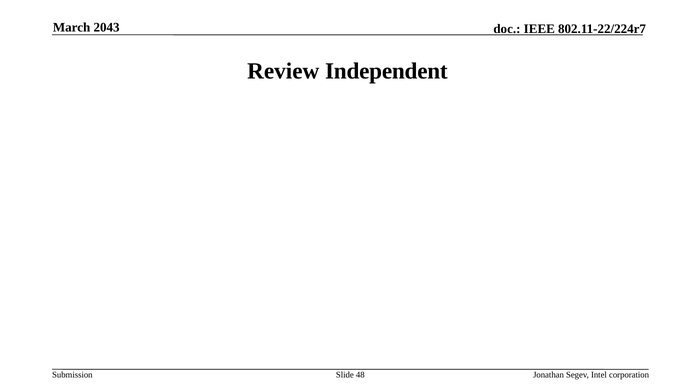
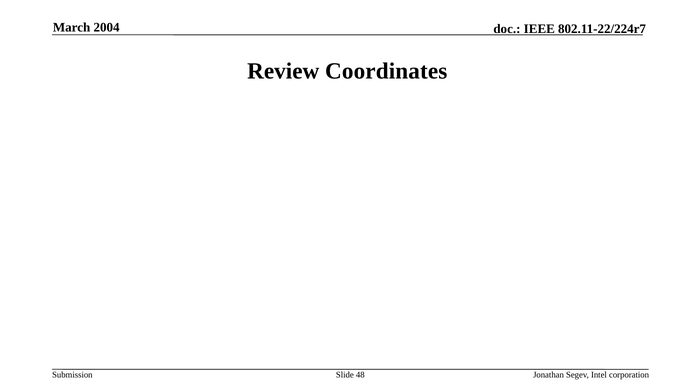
2043: 2043 -> 2004 (107, 28)
Independent: Independent -> Coordinates (386, 71)
